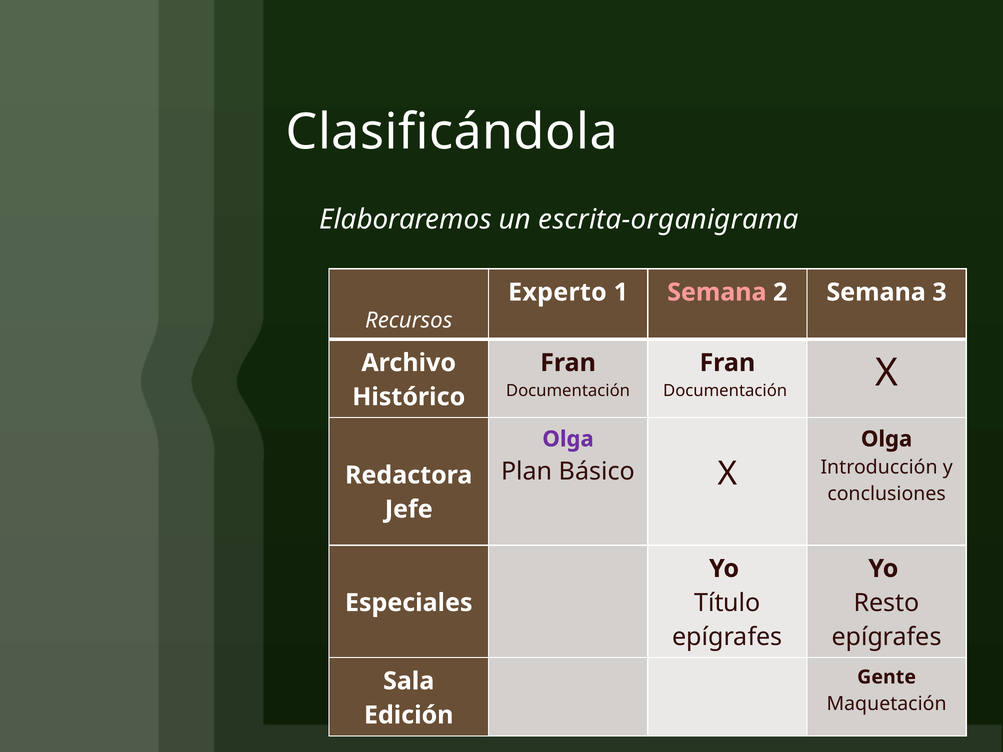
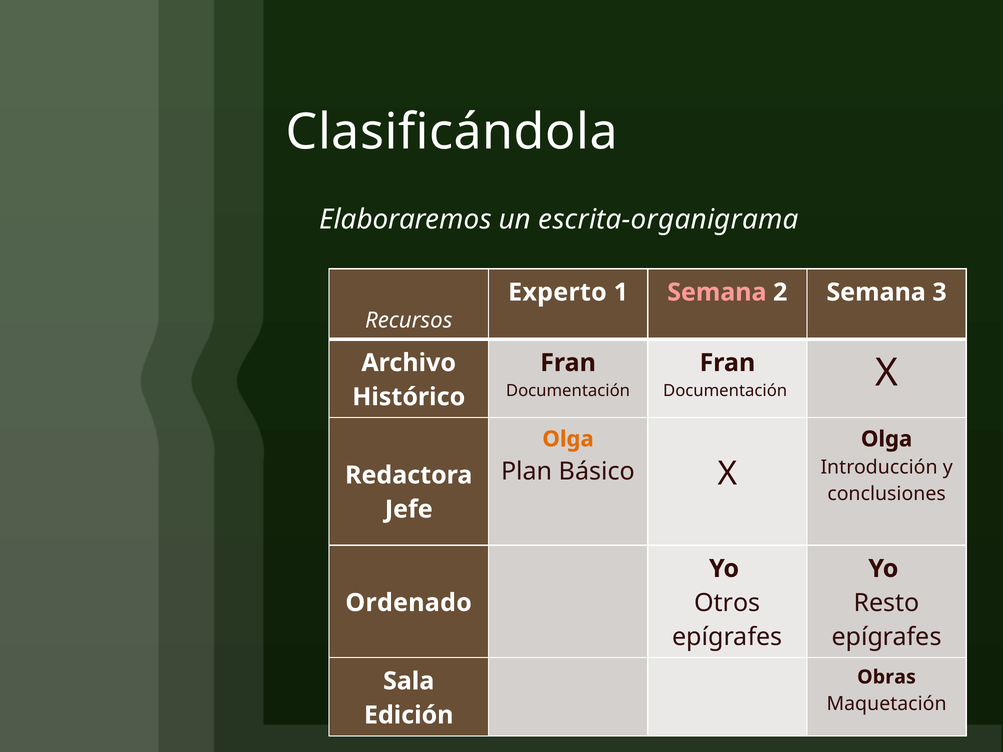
Olga colour: purple -> orange (568, 439)
Título: Título -> Otros (727, 603)
Especiales: Especiales -> Ordenado (409, 603)
Gente: Gente -> Obras (887, 677)
